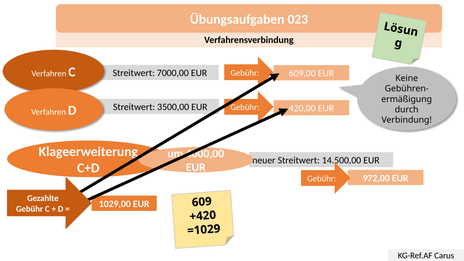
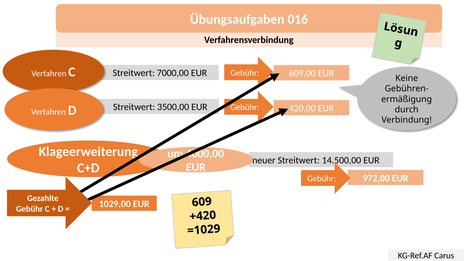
023: 023 -> 016 (298, 19)
